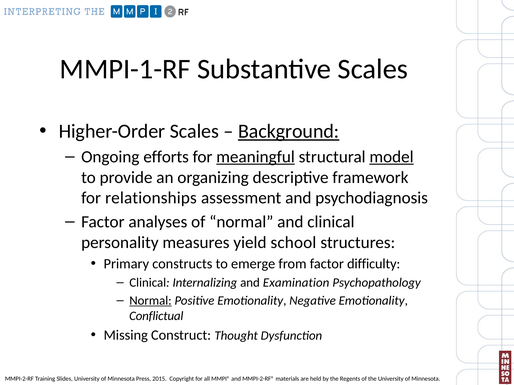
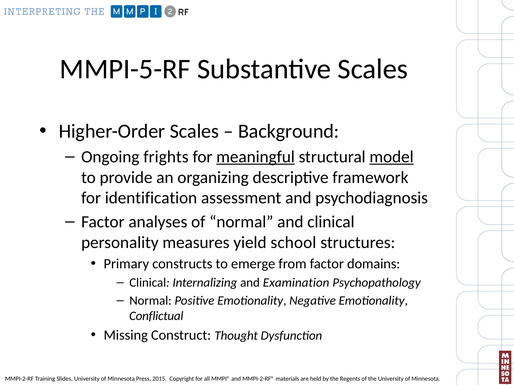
MMPI-1-RF: MMPI-1-RF -> MMPI-5-RF (125, 69)
Background underline: present -> none (289, 132)
efforts: efforts -> frights (166, 157)
relationships: relationships -> identification (151, 198)
difficulty: difficulty -> domains (374, 264)
Normal underline: present -> none (150, 301)
